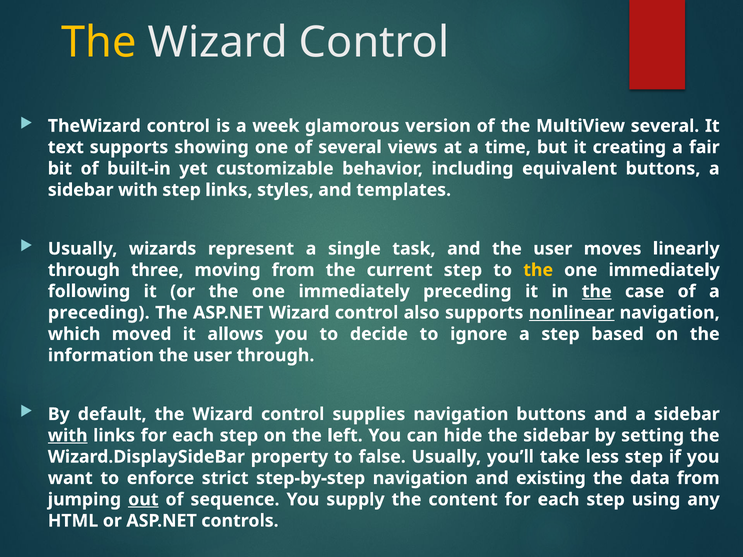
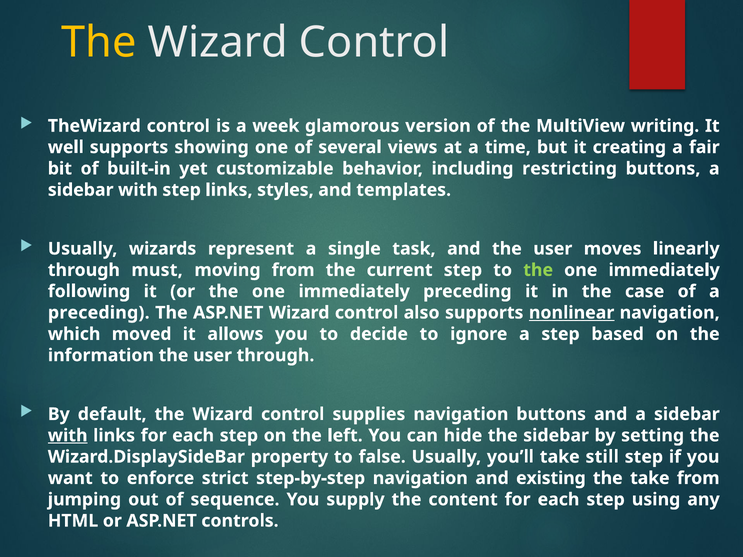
MultiView several: several -> writing (665, 126)
text: text -> well (66, 147)
equivalent: equivalent -> restricting (570, 169)
three: three -> must (157, 270)
the colour: yellow -> light green (538, 270)
the underline: present -> none (597, 291)
less: less -> still (602, 457)
the data: data -> take (650, 478)
out underline: present -> none (143, 500)
